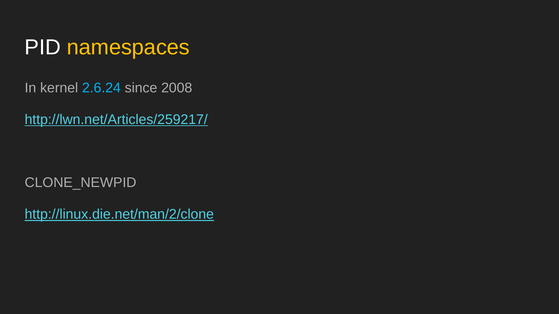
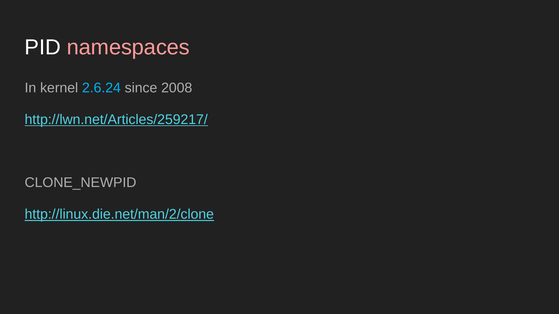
namespaces colour: yellow -> pink (128, 47)
